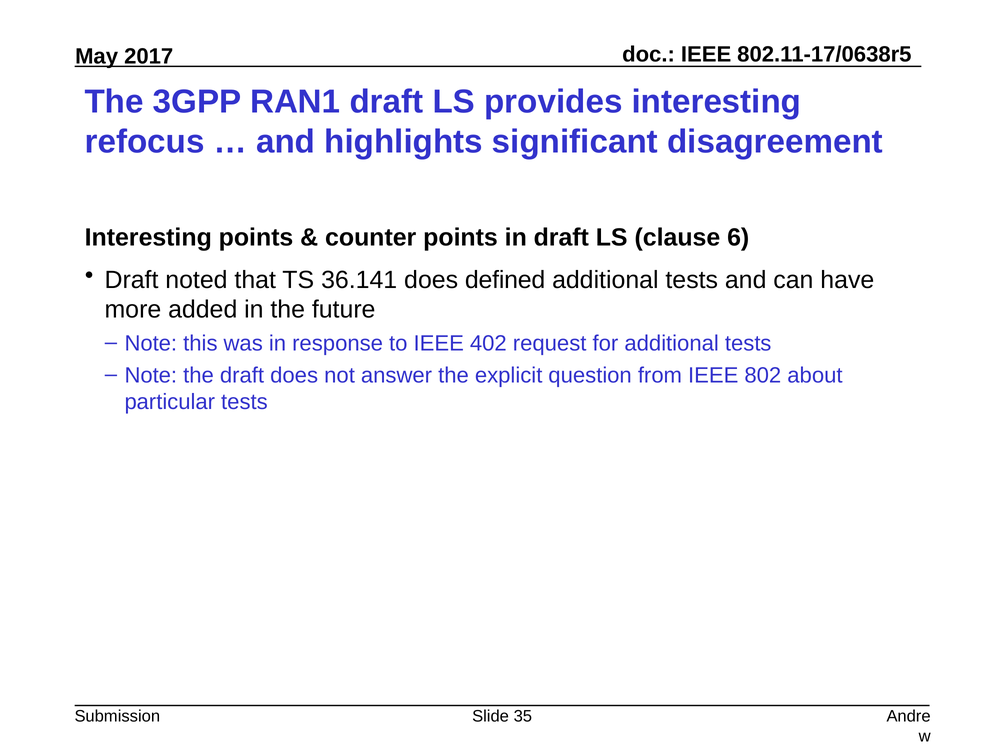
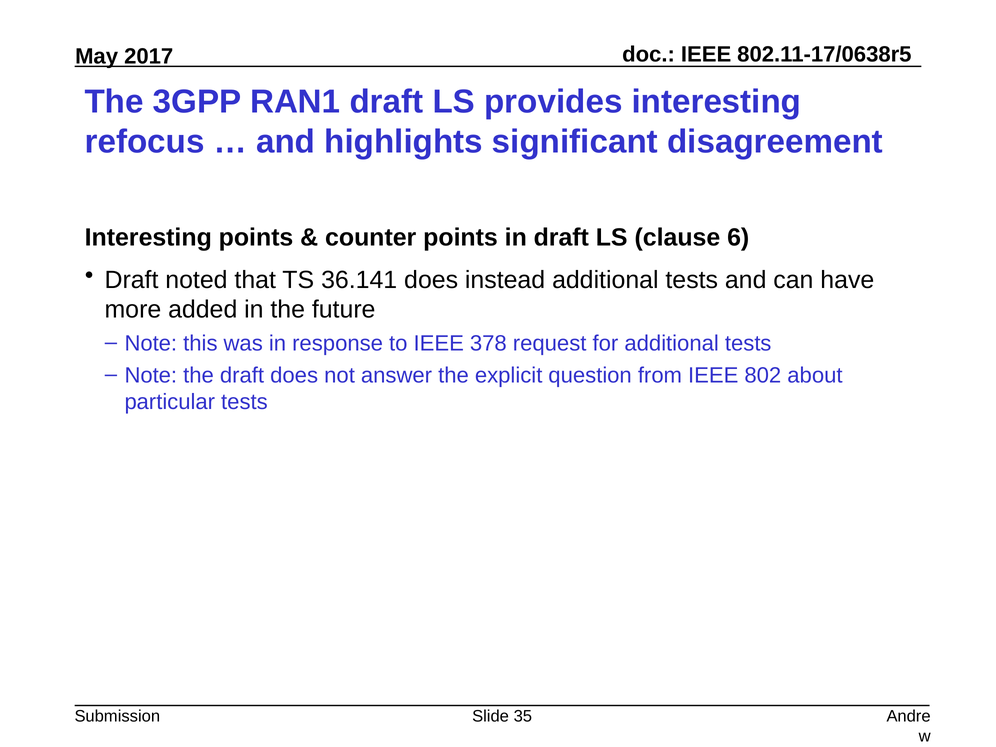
defined: defined -> instead (505, 280)
402: 402 -> 378 (488, 343)
